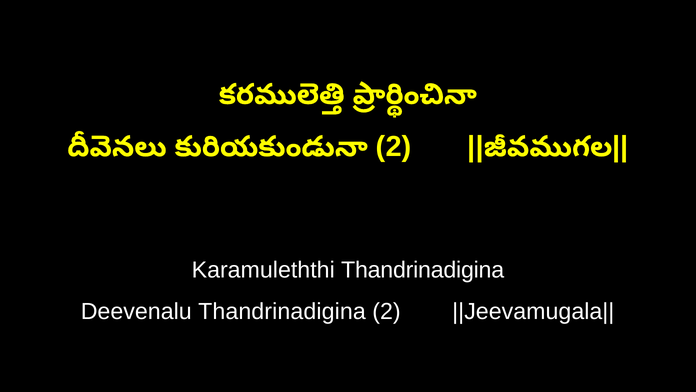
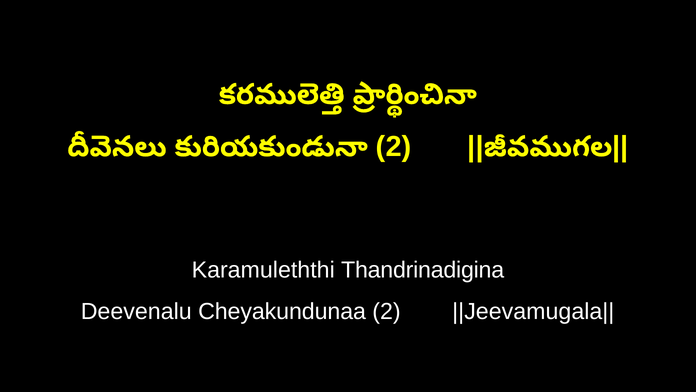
Deevenalu Thandrinadigina: Thandrinadigina -> Cheyakundunaa (282, 311)
